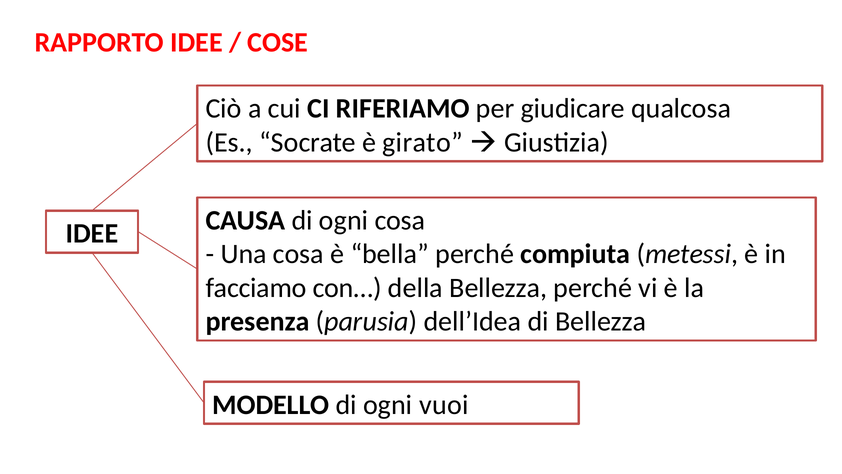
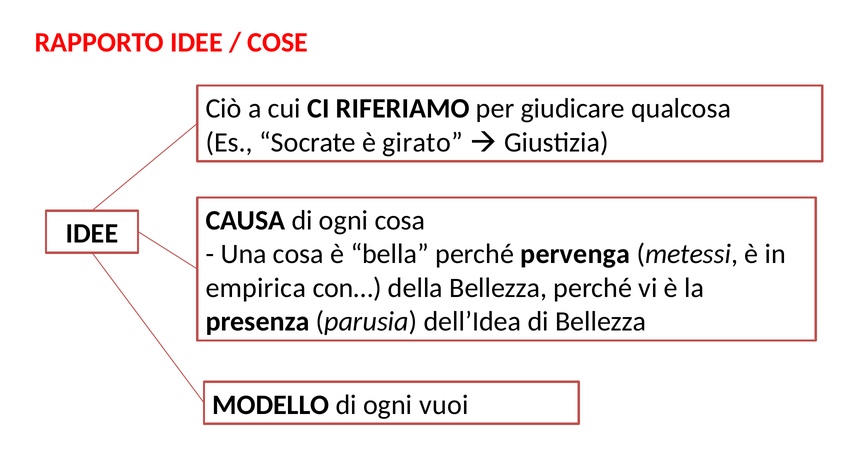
compiuta: compiuta -> pervenga (575, 254)
facciamo: facciamo -> empirica (256, 288)
